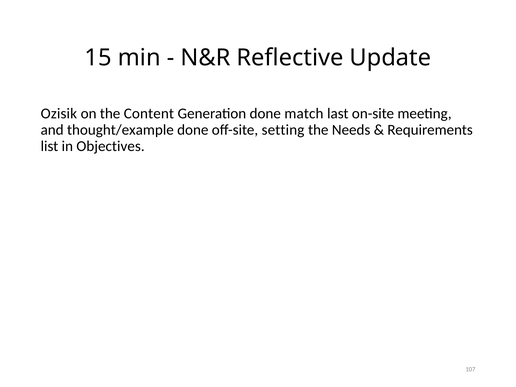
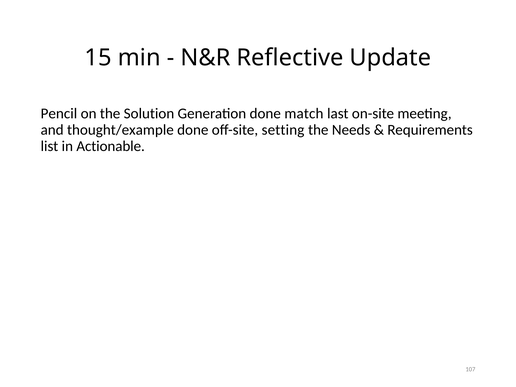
Ozisik: Ozisik -> Pencil (59, 114)
Content: Content -> Solution (149, 114)
Objectives: Objectives -> Actionable (111, 146)
